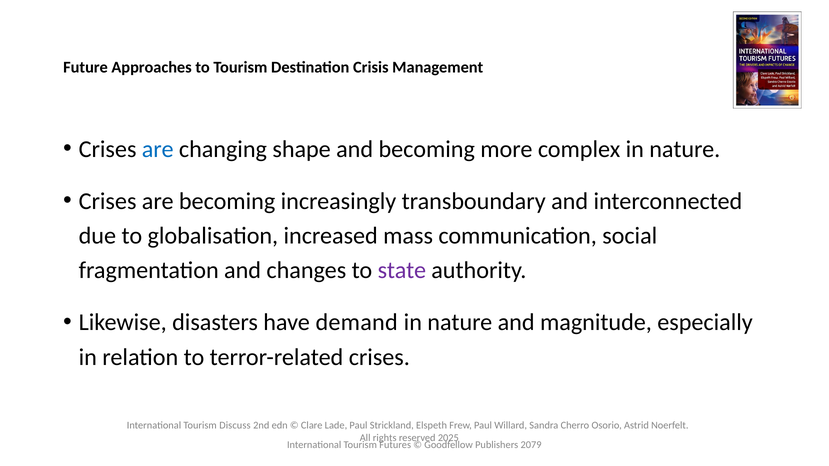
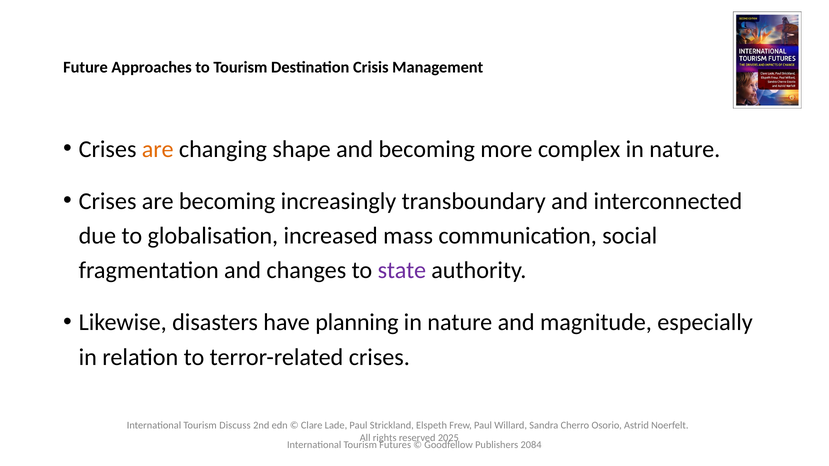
are colour: blue -> orange (158, 149)
demand: demand -> planning (357, 323)
2079: 2079 -> 2084 (531, 445)
